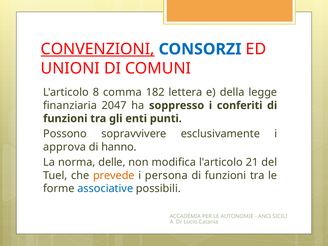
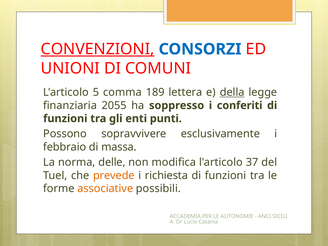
8: 8 -> 5 (96, 92)
182: 182 -> 189 (155, 92)
della underline: none -> present (232, 92)
2047: 2047 -> 2055 (114, 105)
approva: approva -> febbraio (65, 147)
hanno: hanno -> massa (119, 147)
21: 21 -> 37 (252, 162)
persona: persona -> richiesta (166, 175)
associative colour: blue -> orange (105, 189)
